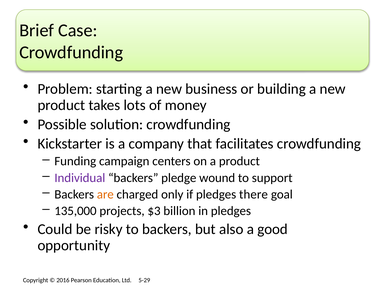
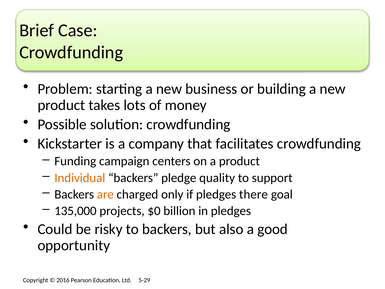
Individual colour: purple -> orange (80, 178)
wound: wound -> quality (217, 178)
$3: $3 -> $0 (154, 211)
